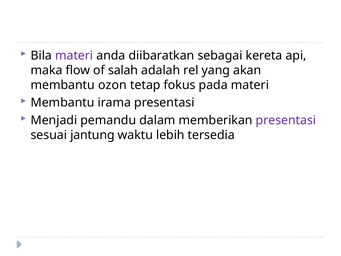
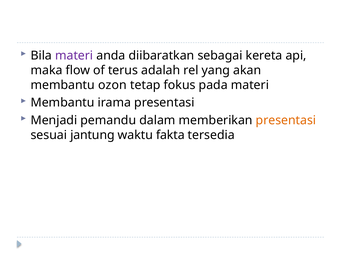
salah: salah -> terus (123, 70)
presentasi colour: purple -> orange (286, 120)
lebih: lebih -> fakta (170, 135)
